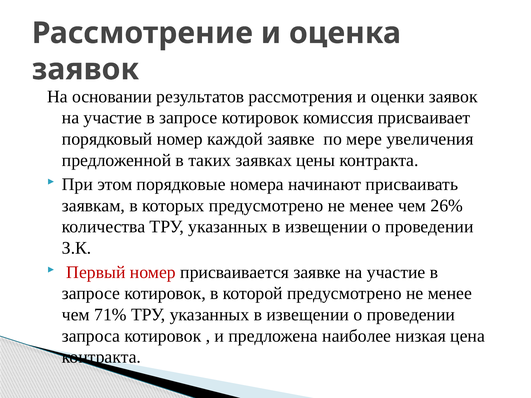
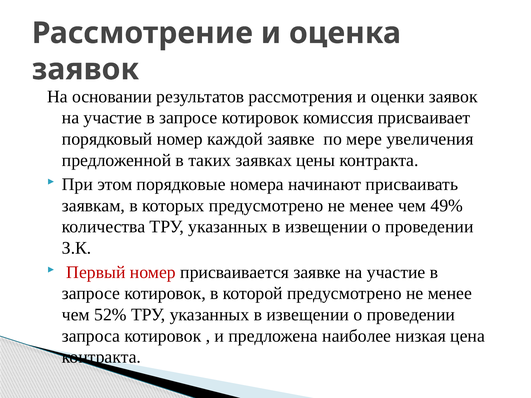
26%: 26% -> 49% (447, 206)
71%: 71% -> 52% (110, 315)
